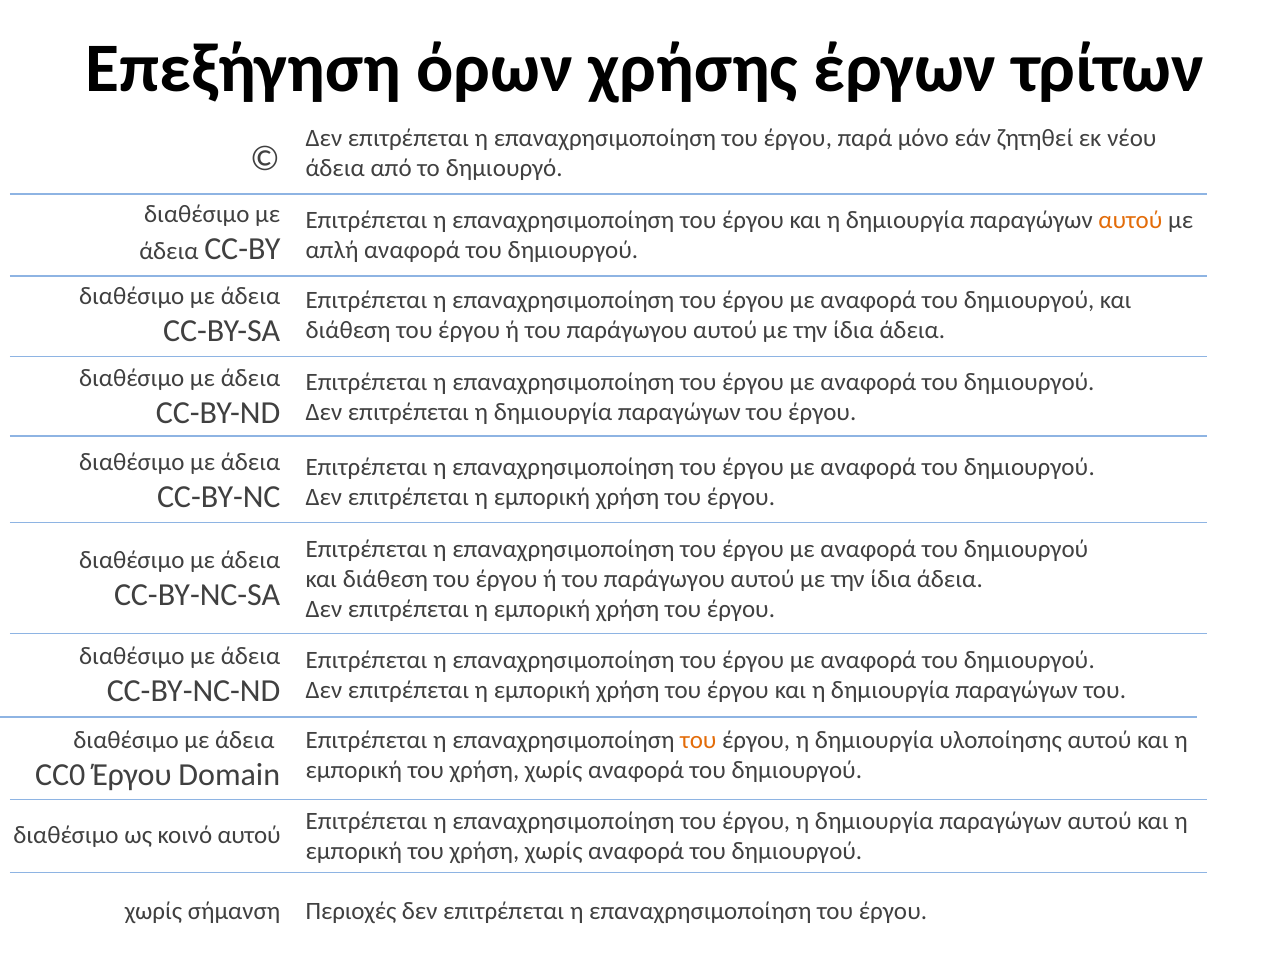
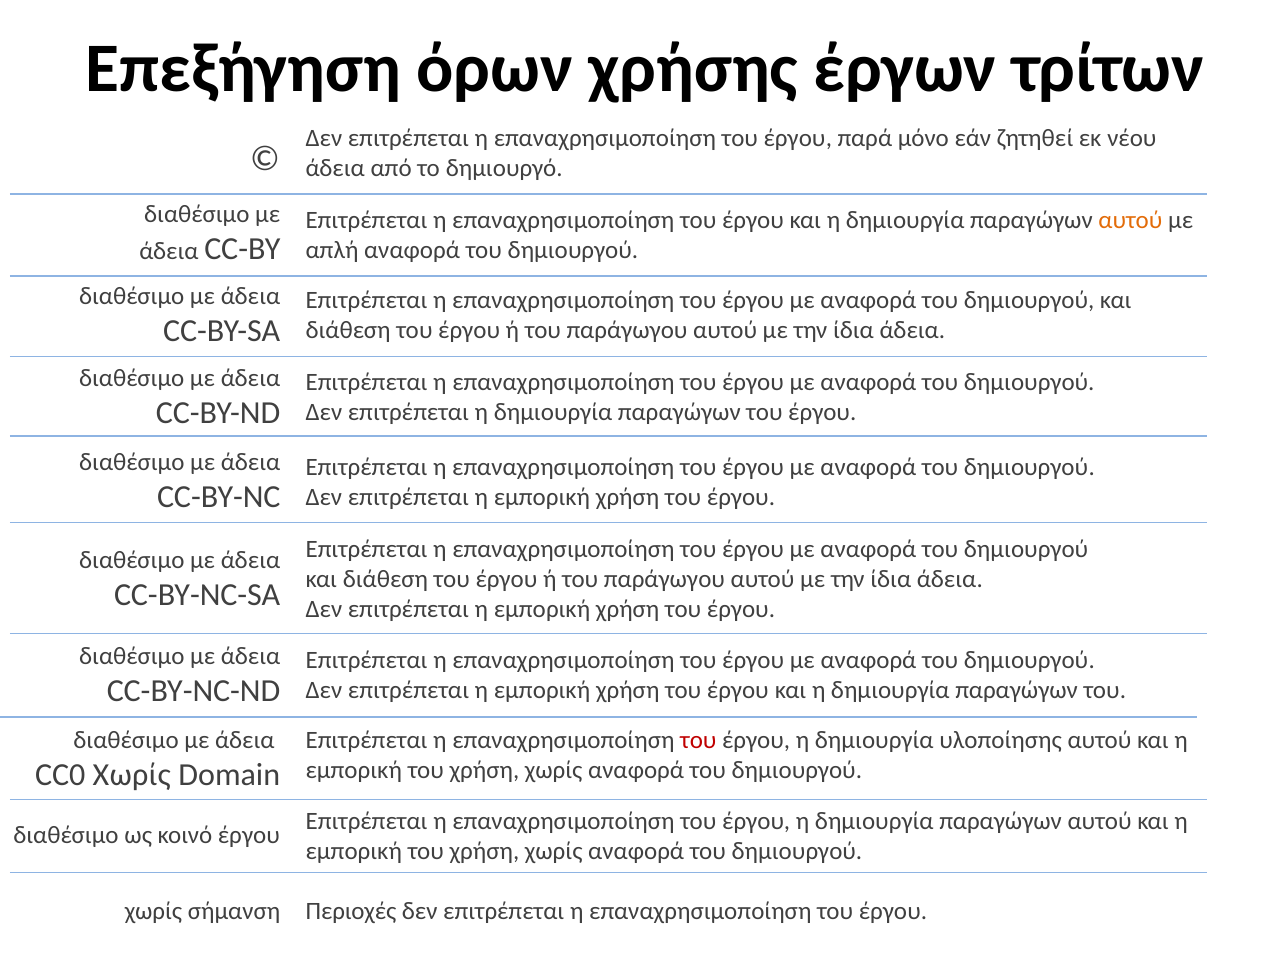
του colour: orange -> red (698, 740)
CC0 Έργου: Έργου -> Χωρίς (132, 775)
κοινό αυτού: αυτού -> έργου (249, 836)
